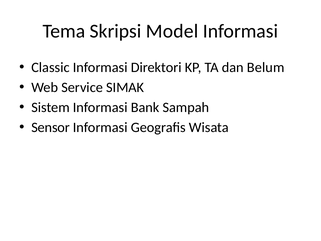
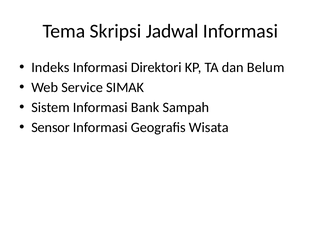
Model: Model -> Jadwal (172, 31)
Classic: Classic -> Indeks (50, 67)
